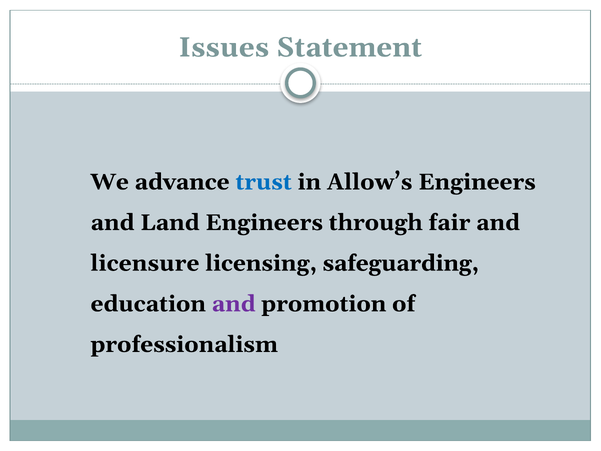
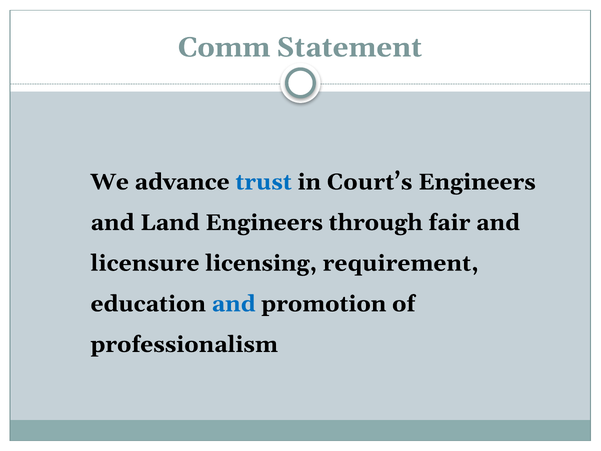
Issues: Issues -> Comm (224, 47)
Allow’s: Allow’s -> Court’s (370, 182)
safeguarding: safeguarding -> requirement (401, 263)
and colour: purple -> blue (234, 304)
